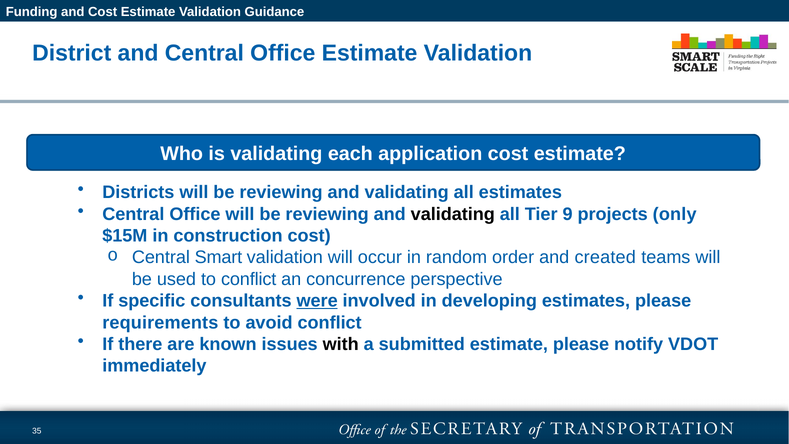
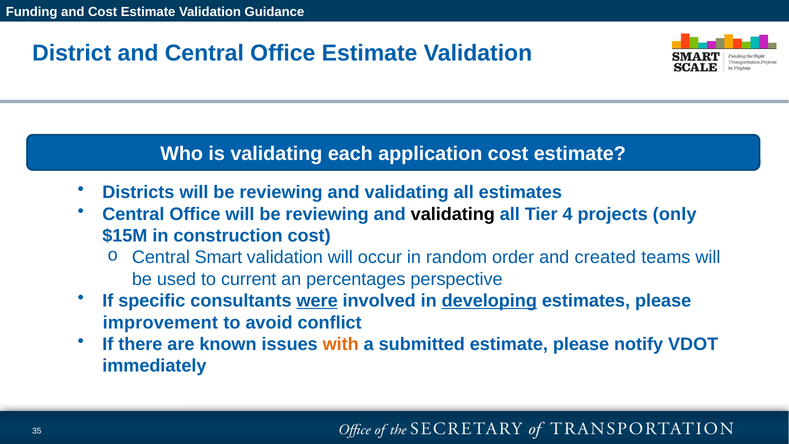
9: 9 -> 4 (568, 214)
to conflict: conflict -> current (249, 279)
concurrence: concurrence -> percentages (356, 279)
developing underline: none -> present (489, 301)
requirements: requirements -> improvement (160, 322)
with colour: black -> orange (341, 344)
